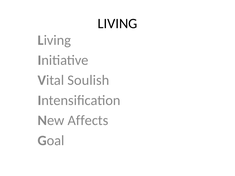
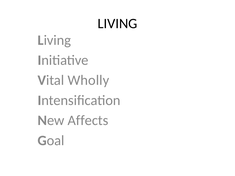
Soulish: Soulish -> Wholly (88, 80)
